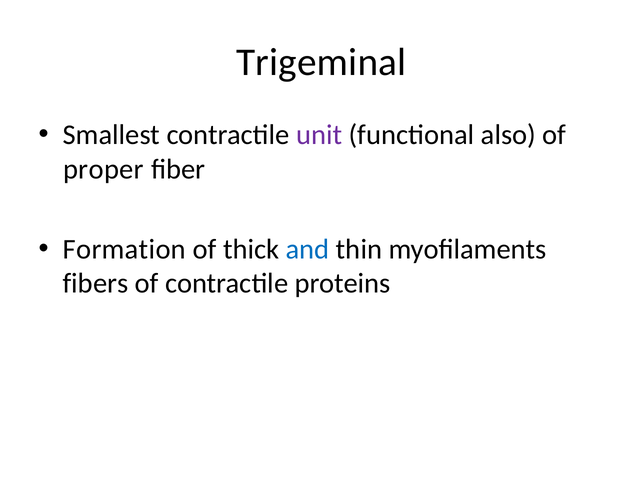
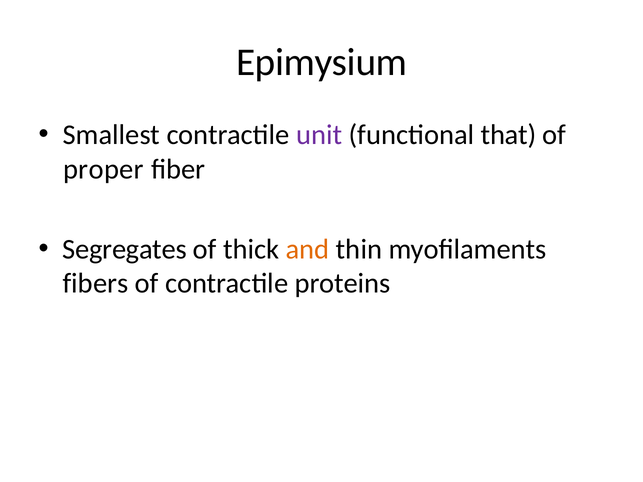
Trigeminal: Trigeminal -> Epimysium (322, 62)
also: also -> that (509, 135)
Formation: Formation -> Segregates (125, 249)
and colour: blue -> orange (308, 249)
